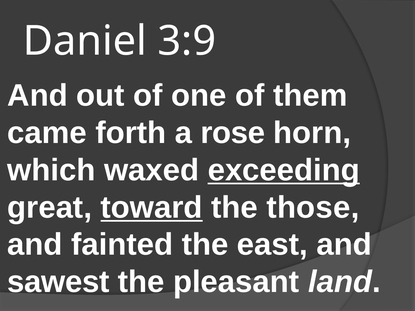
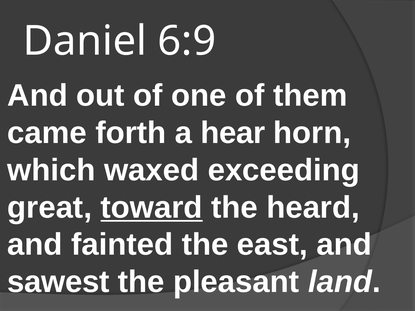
3:9: 3:9 -> 6:9 (187, 41)
rose: rose -> hear (233, 133)
exceeding underline: present -> none (284, 170)
those: those -> heard (313, 208)
